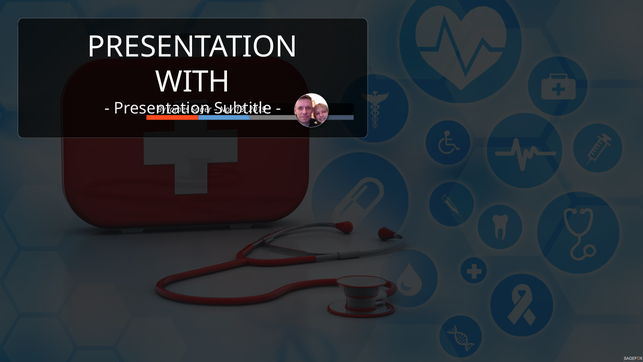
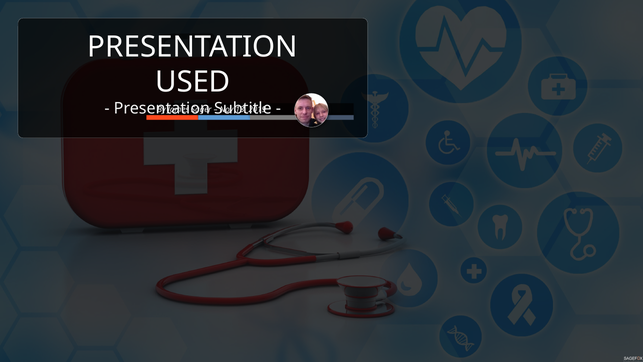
WITH: WITH -> USED (193, 82)
